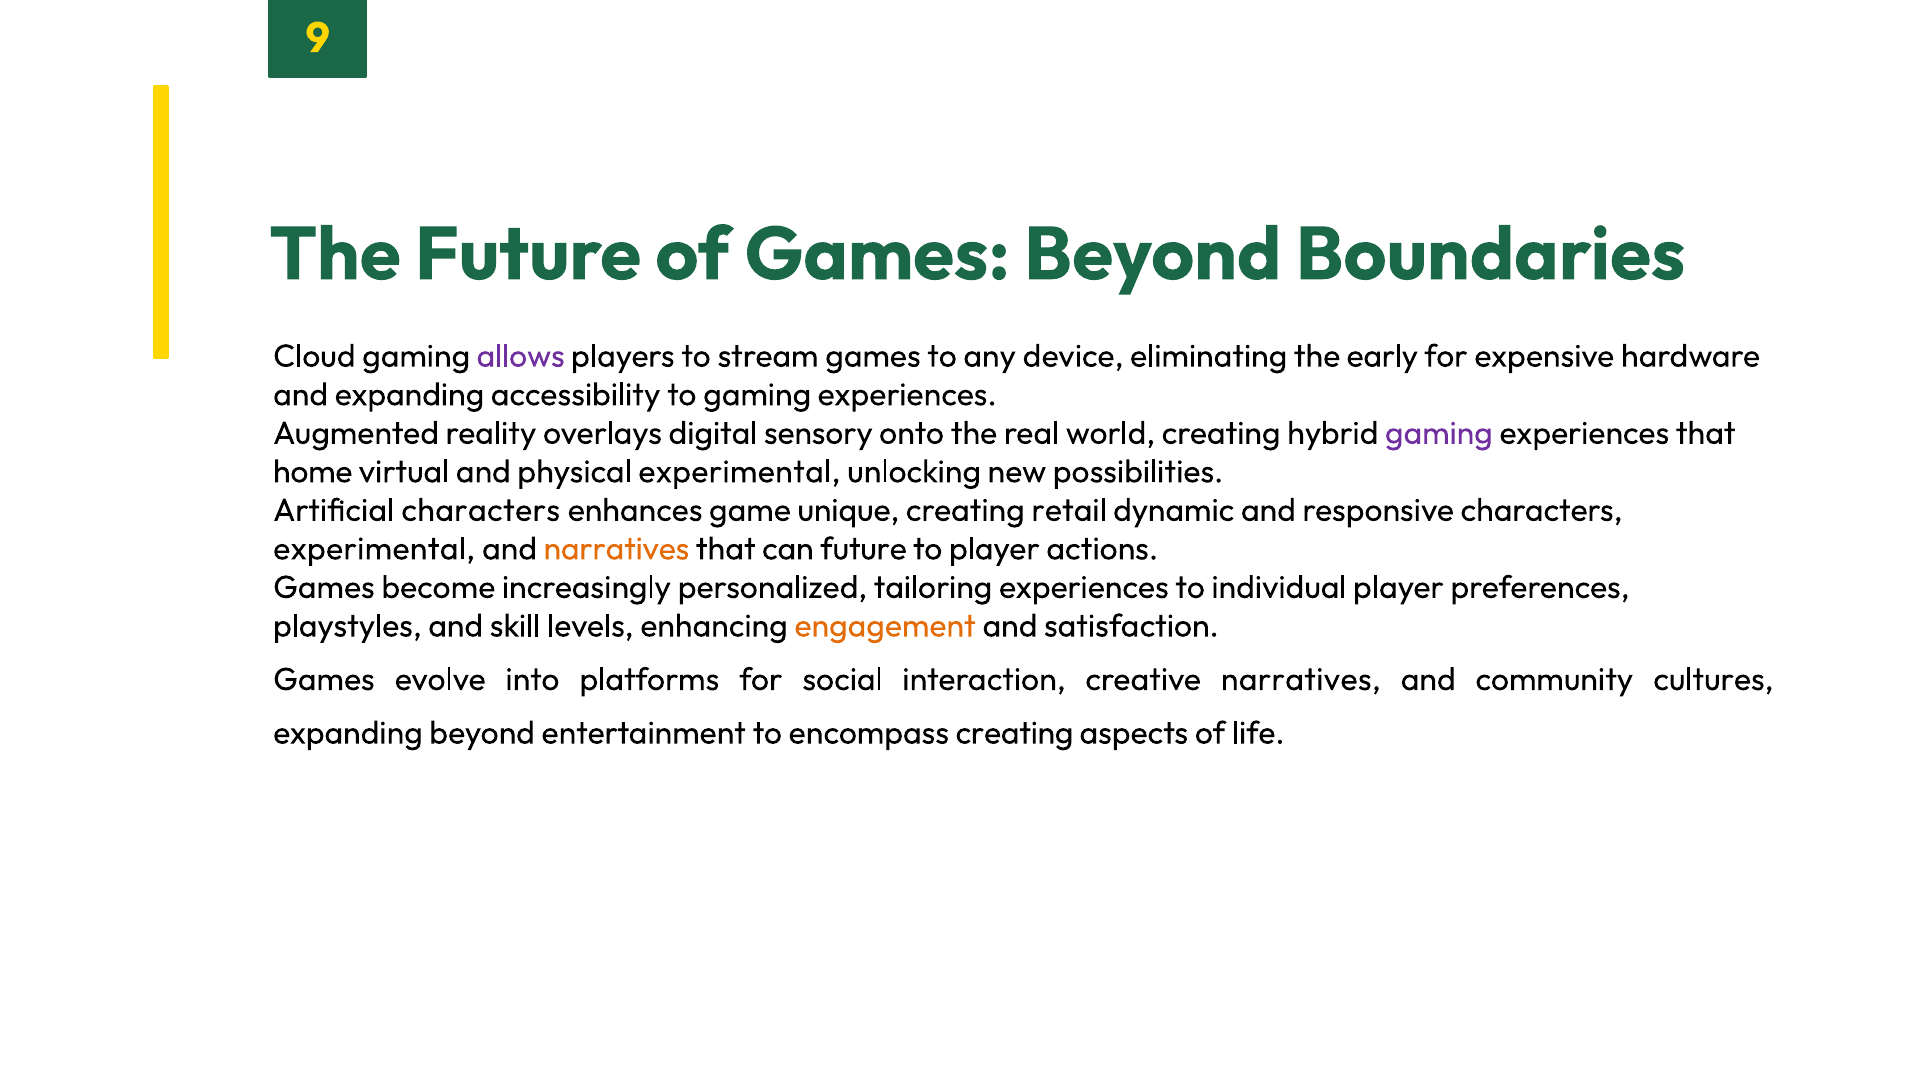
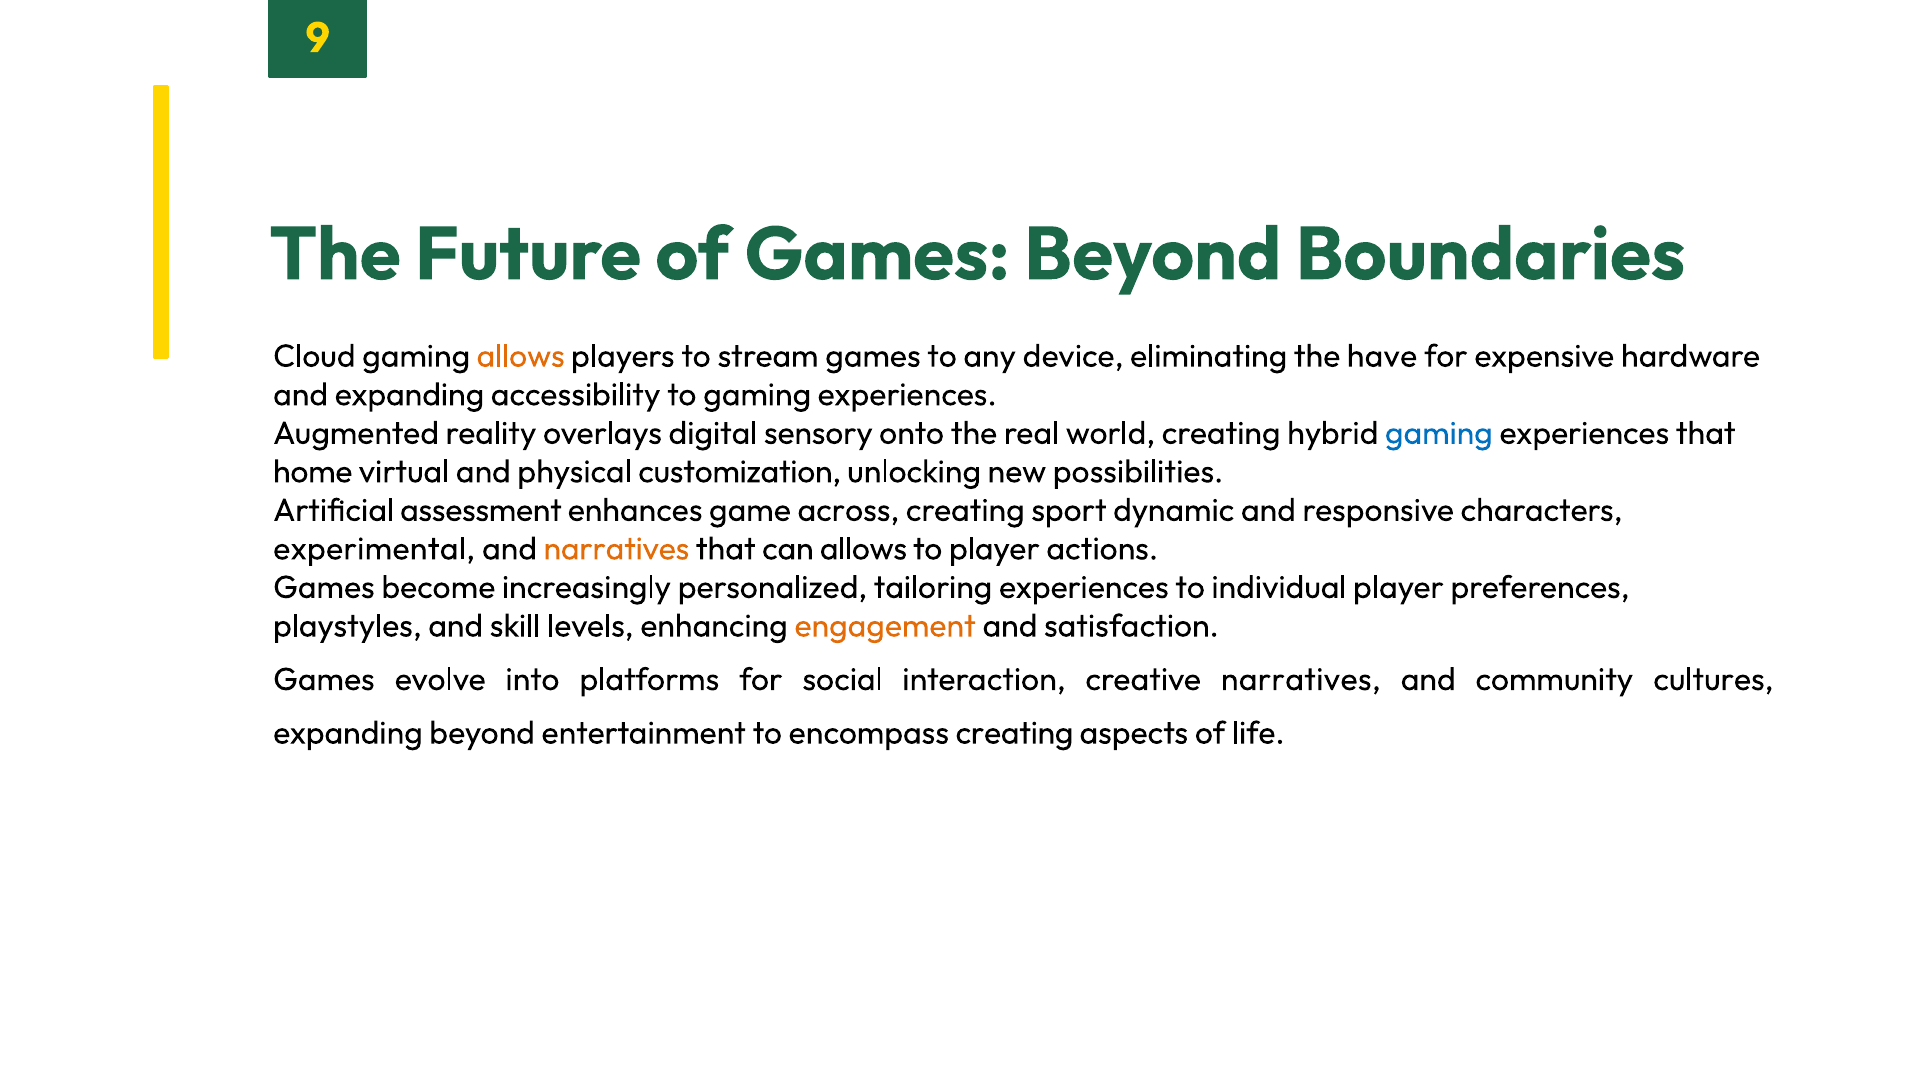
allows colour: purple -> orange (521, 356)
early: early -> have (1382, 356)
gaming colour: purple -> blue (1439, 433)
physical experimental: experimental -> customization (740, 472)
Artificial characters: characters -> assessment (481, 510)
unique: unique -> across (848, 510)
retail: retail -> sport (1069, 510)
can future: future -> allows (863, 549)
